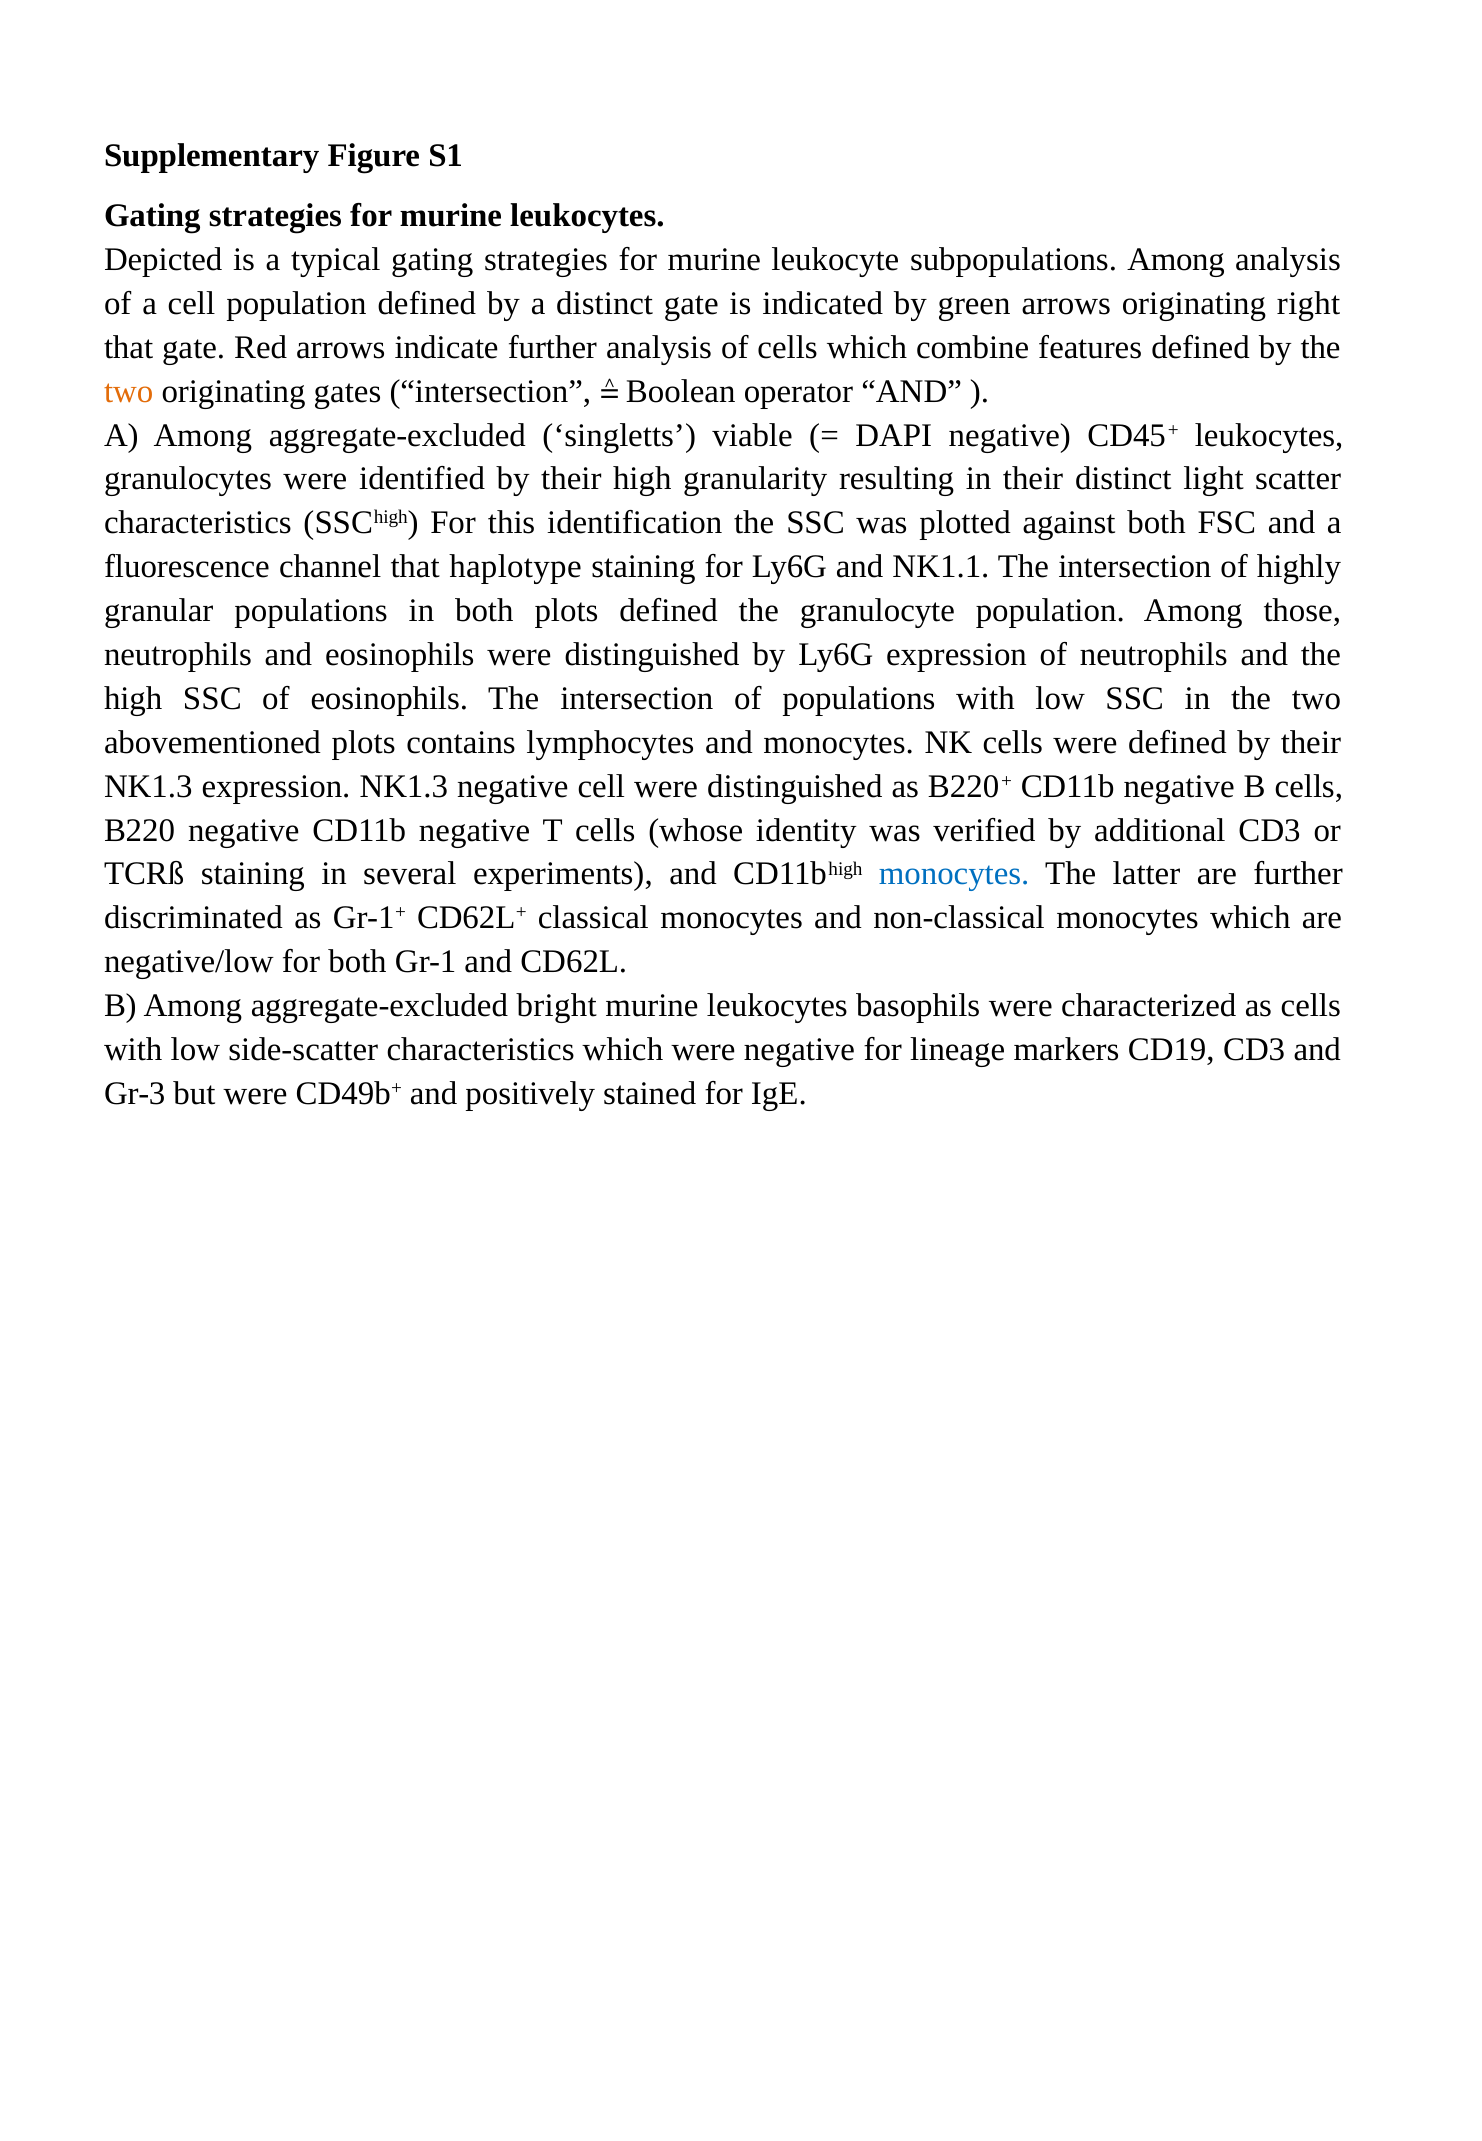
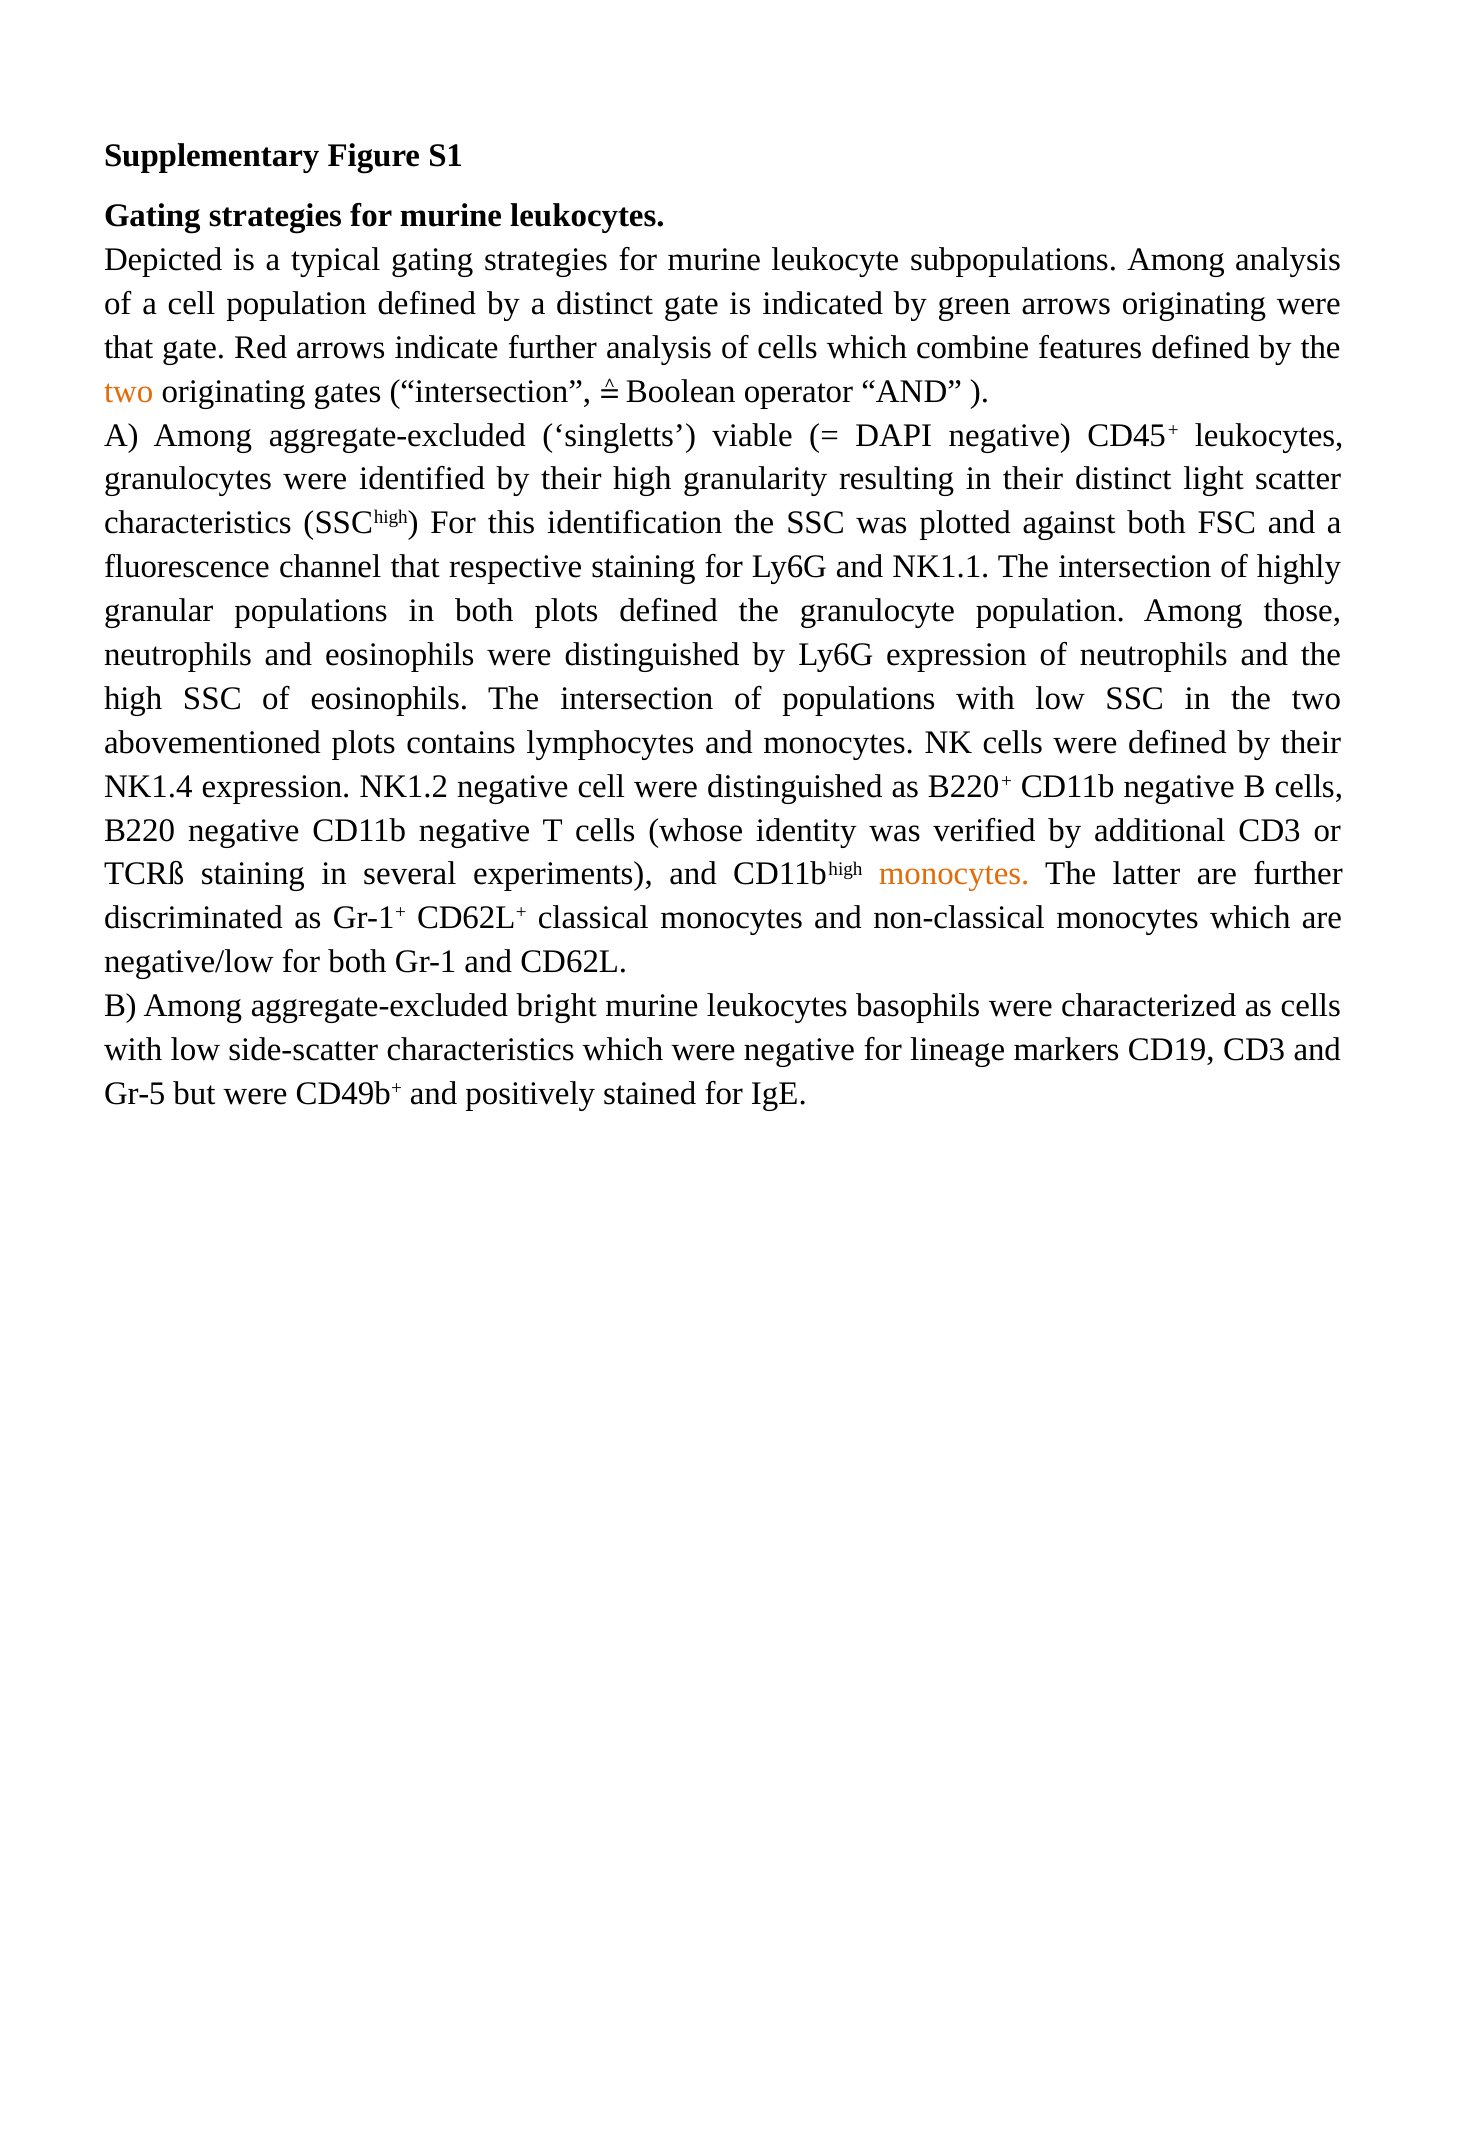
originating right: right -> were (1309, 304)
haplotype: haplotype -> respective (516, 567)
NK1.3: NK1.3 -> NK1.4 (148, 786)
expression NK1.3: NK1.3 -> NK1.2 (404, 786)
monocytes colour: blue -> orange (954, 874)
Gr-3: Gr-3 -> Gr-5 (135, 1093)
